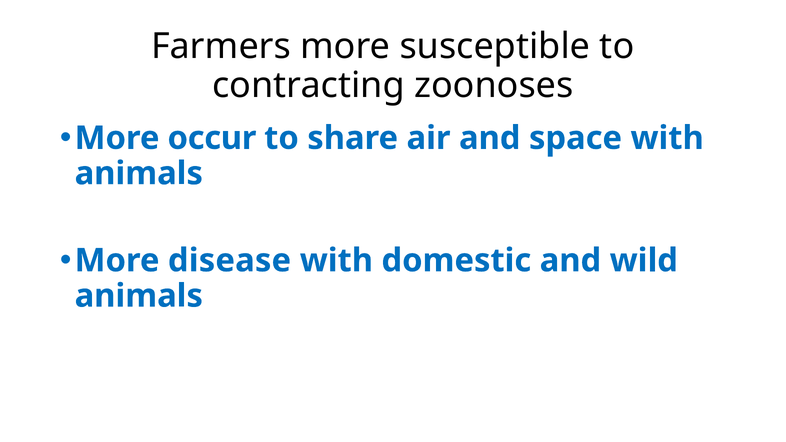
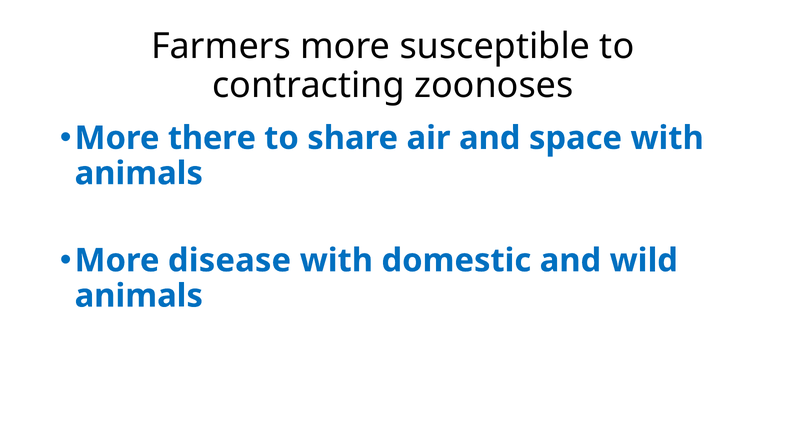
occur: occur -> there (212, 138)
